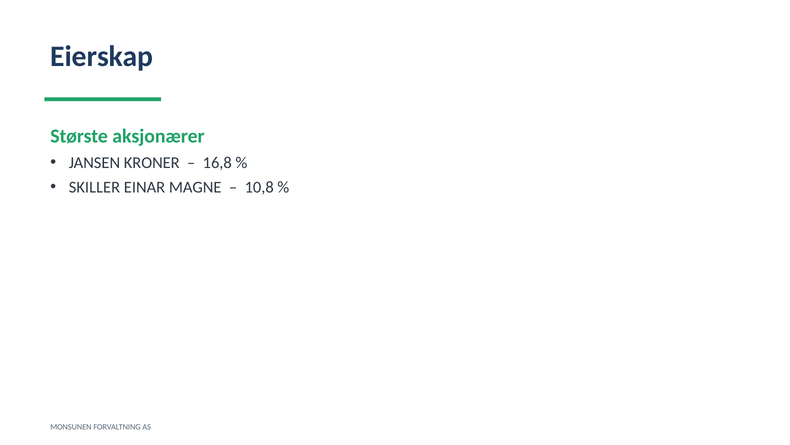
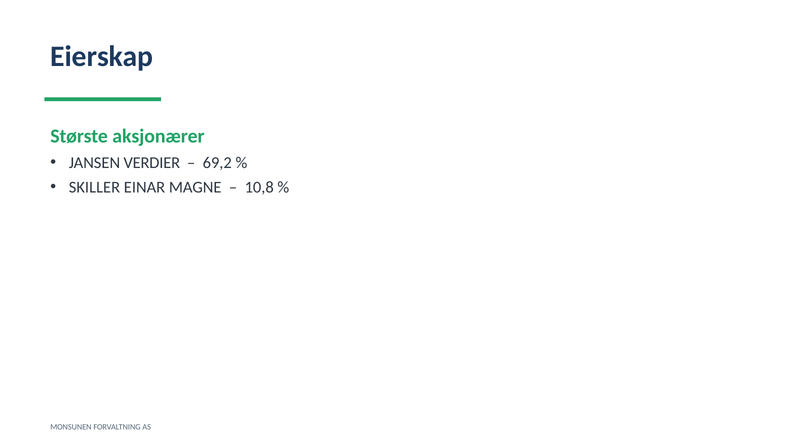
KRONER: KRONER -> VERDIER (152, 162)
16,8: 16,8 -> 69,2 (217, 162)
